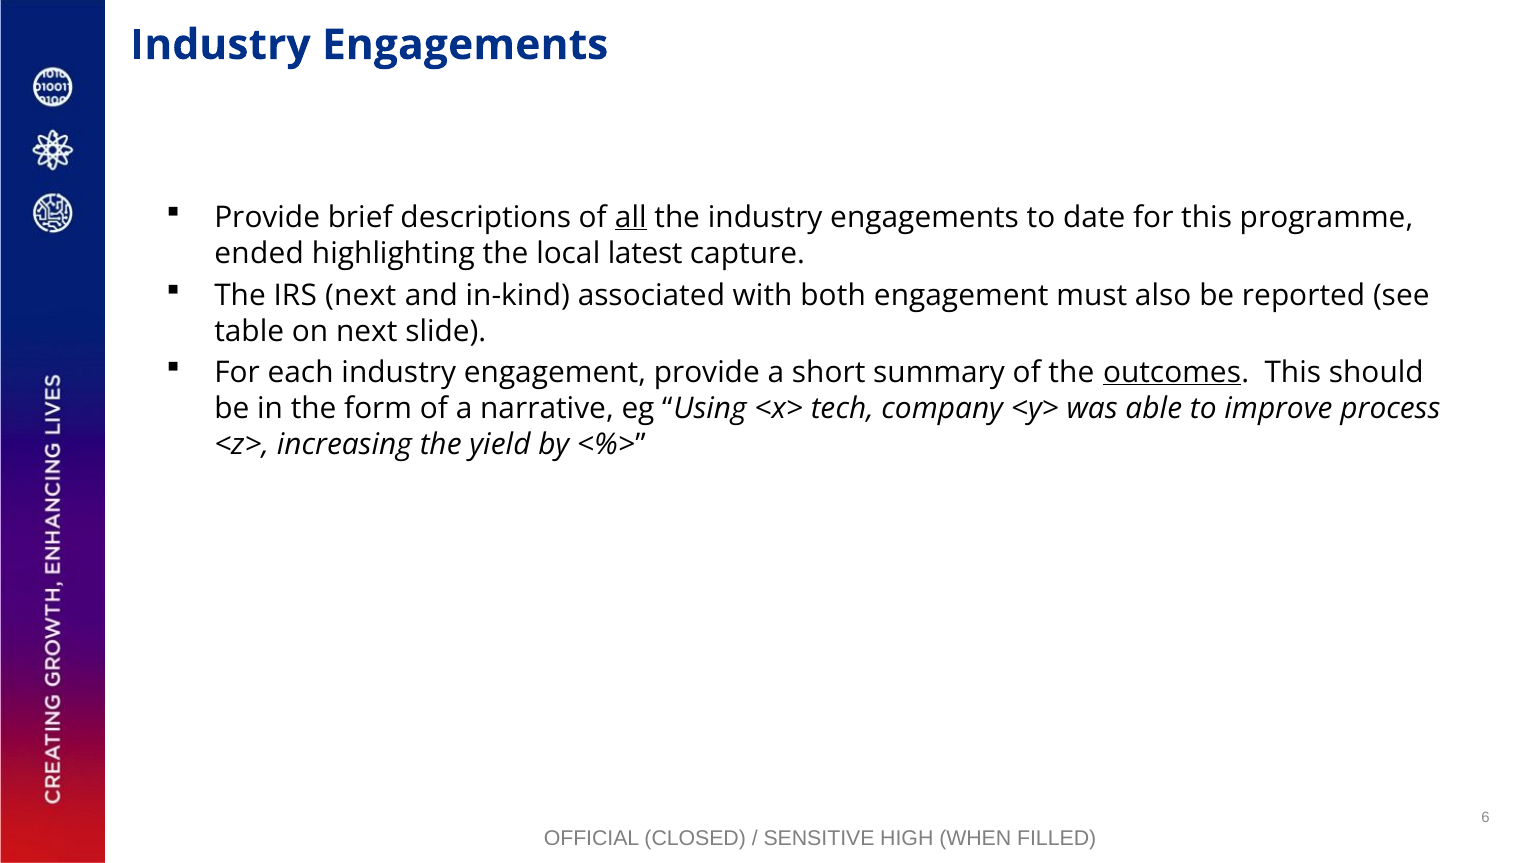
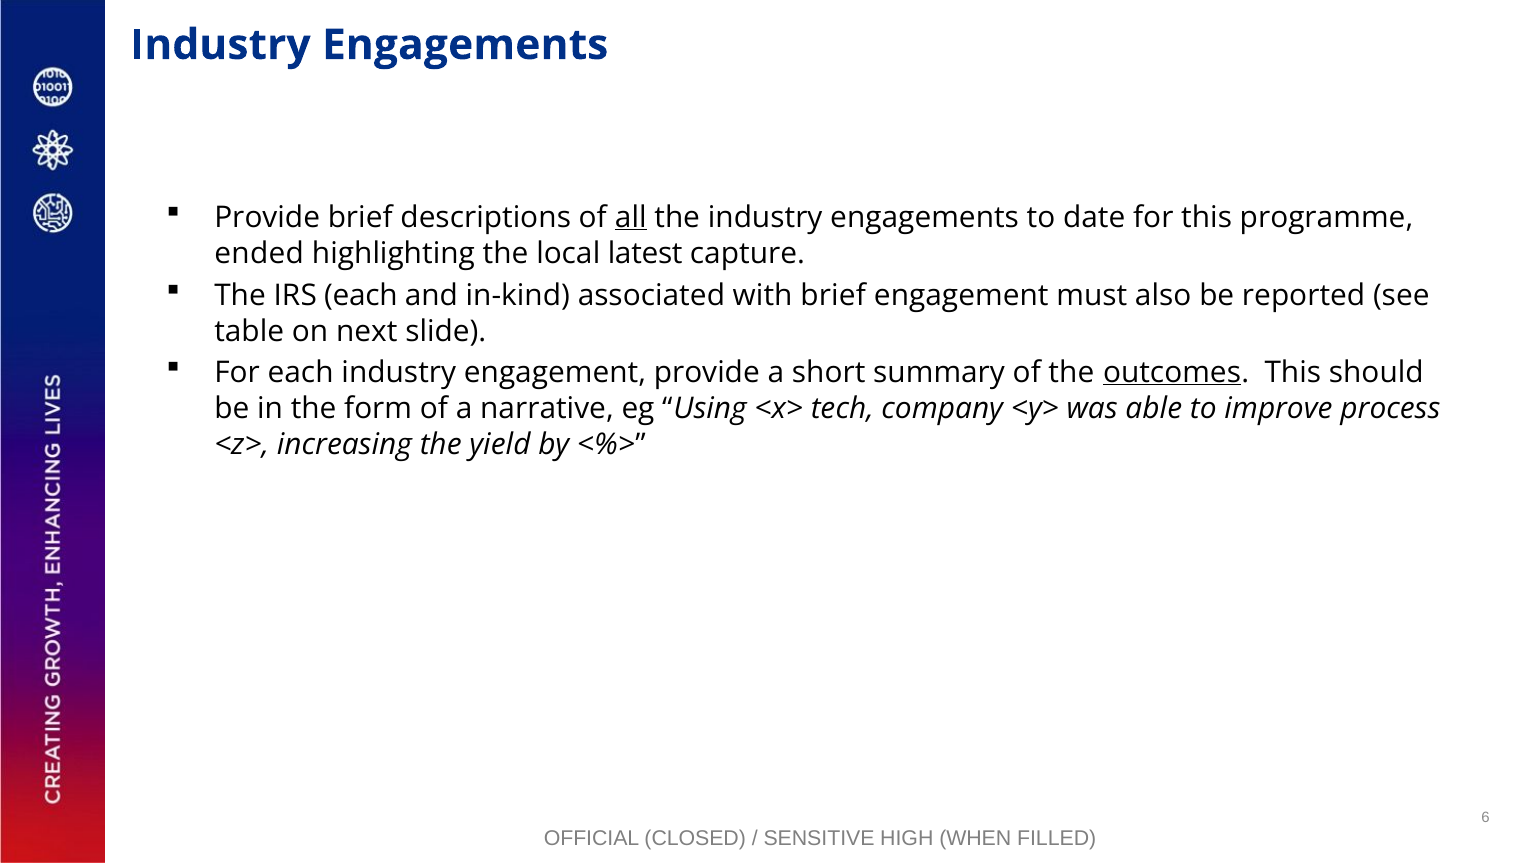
IRS next: next -> each (361, 295)
with both: both -> brief (833, 295)
